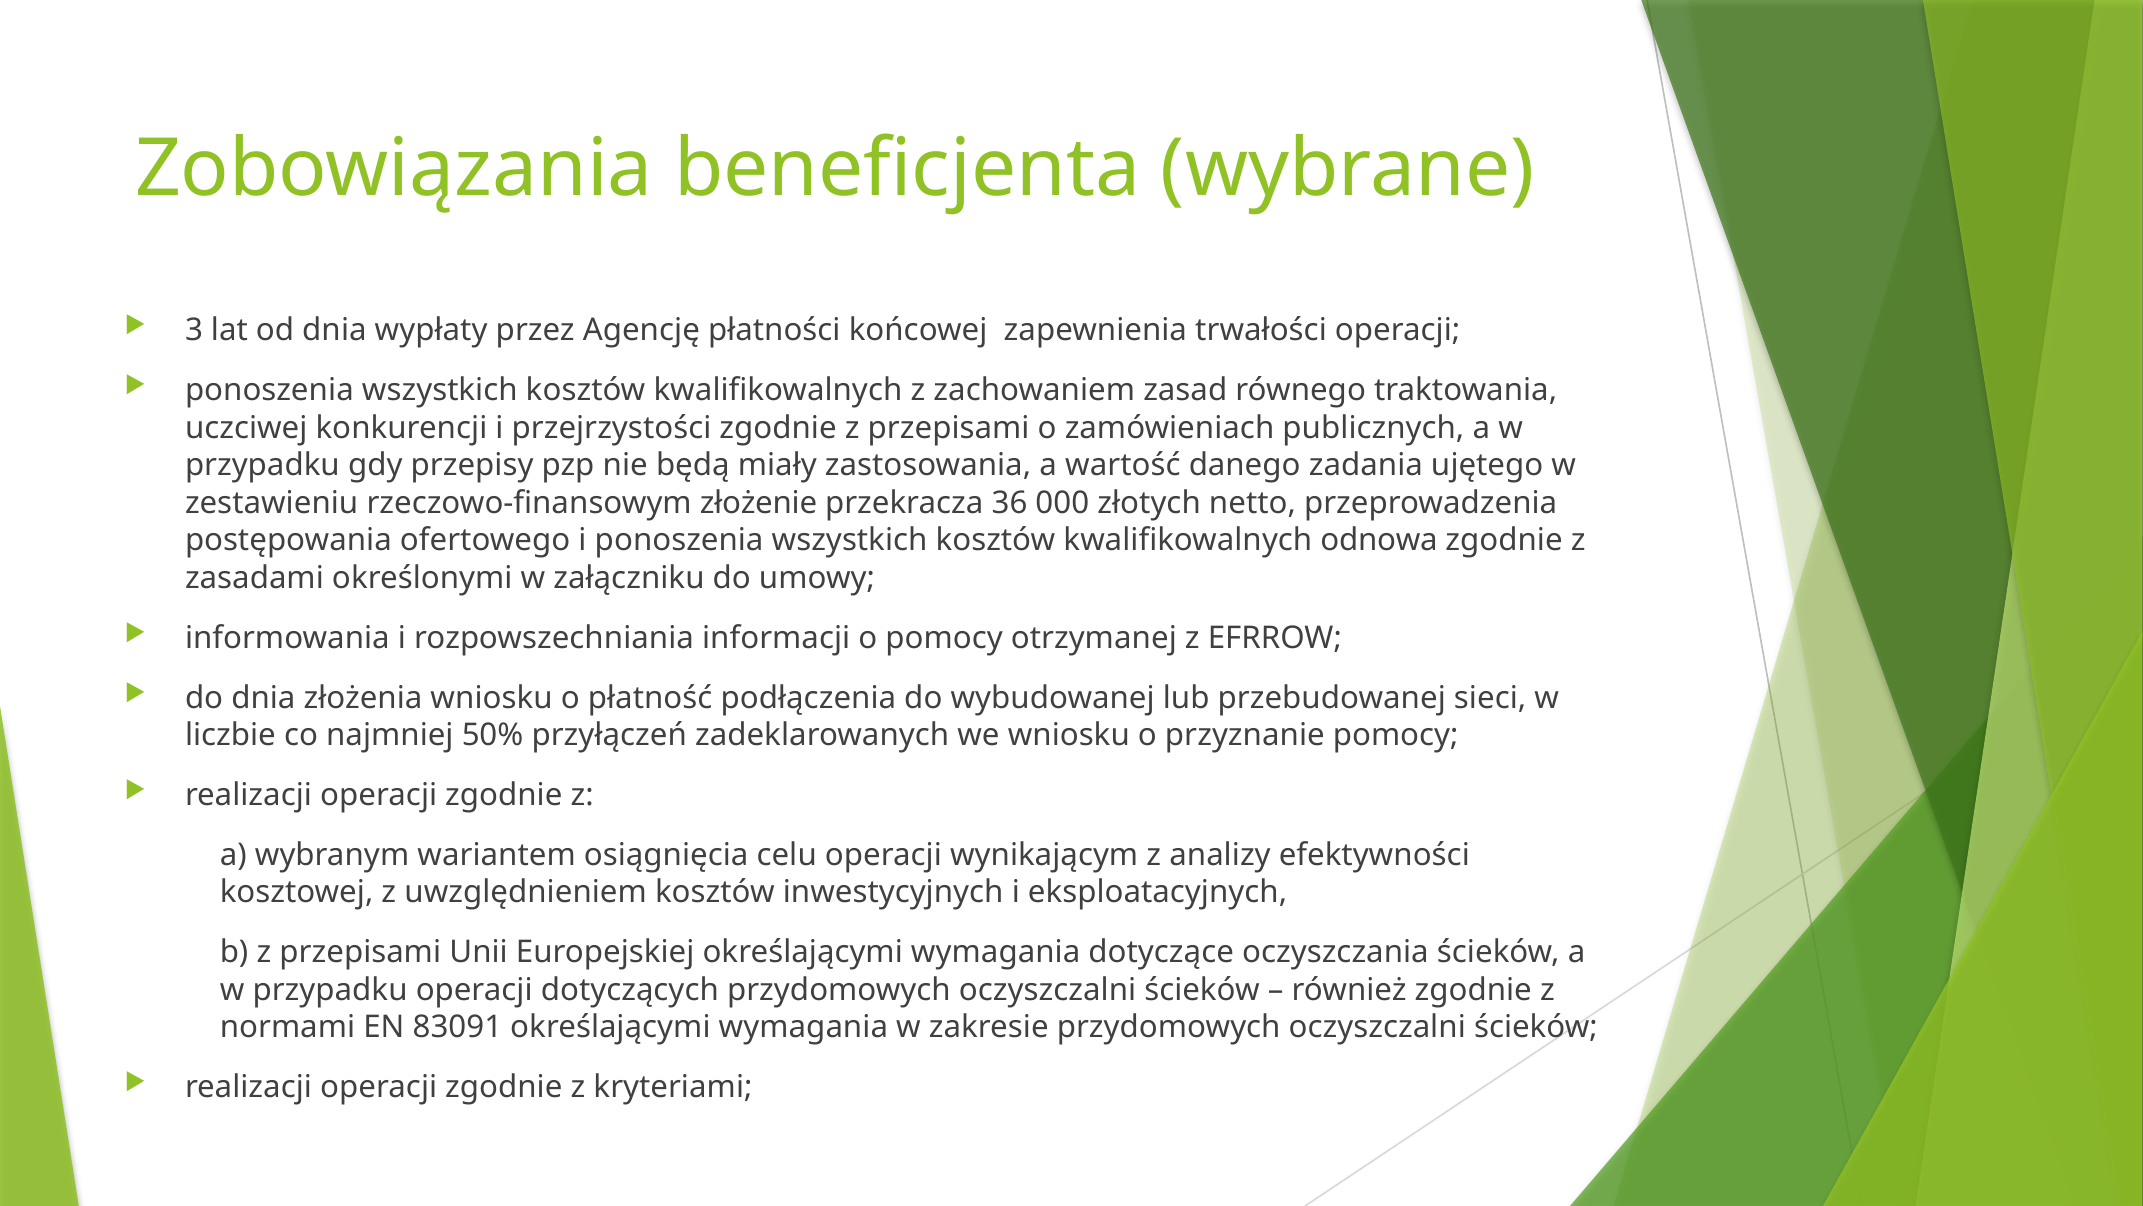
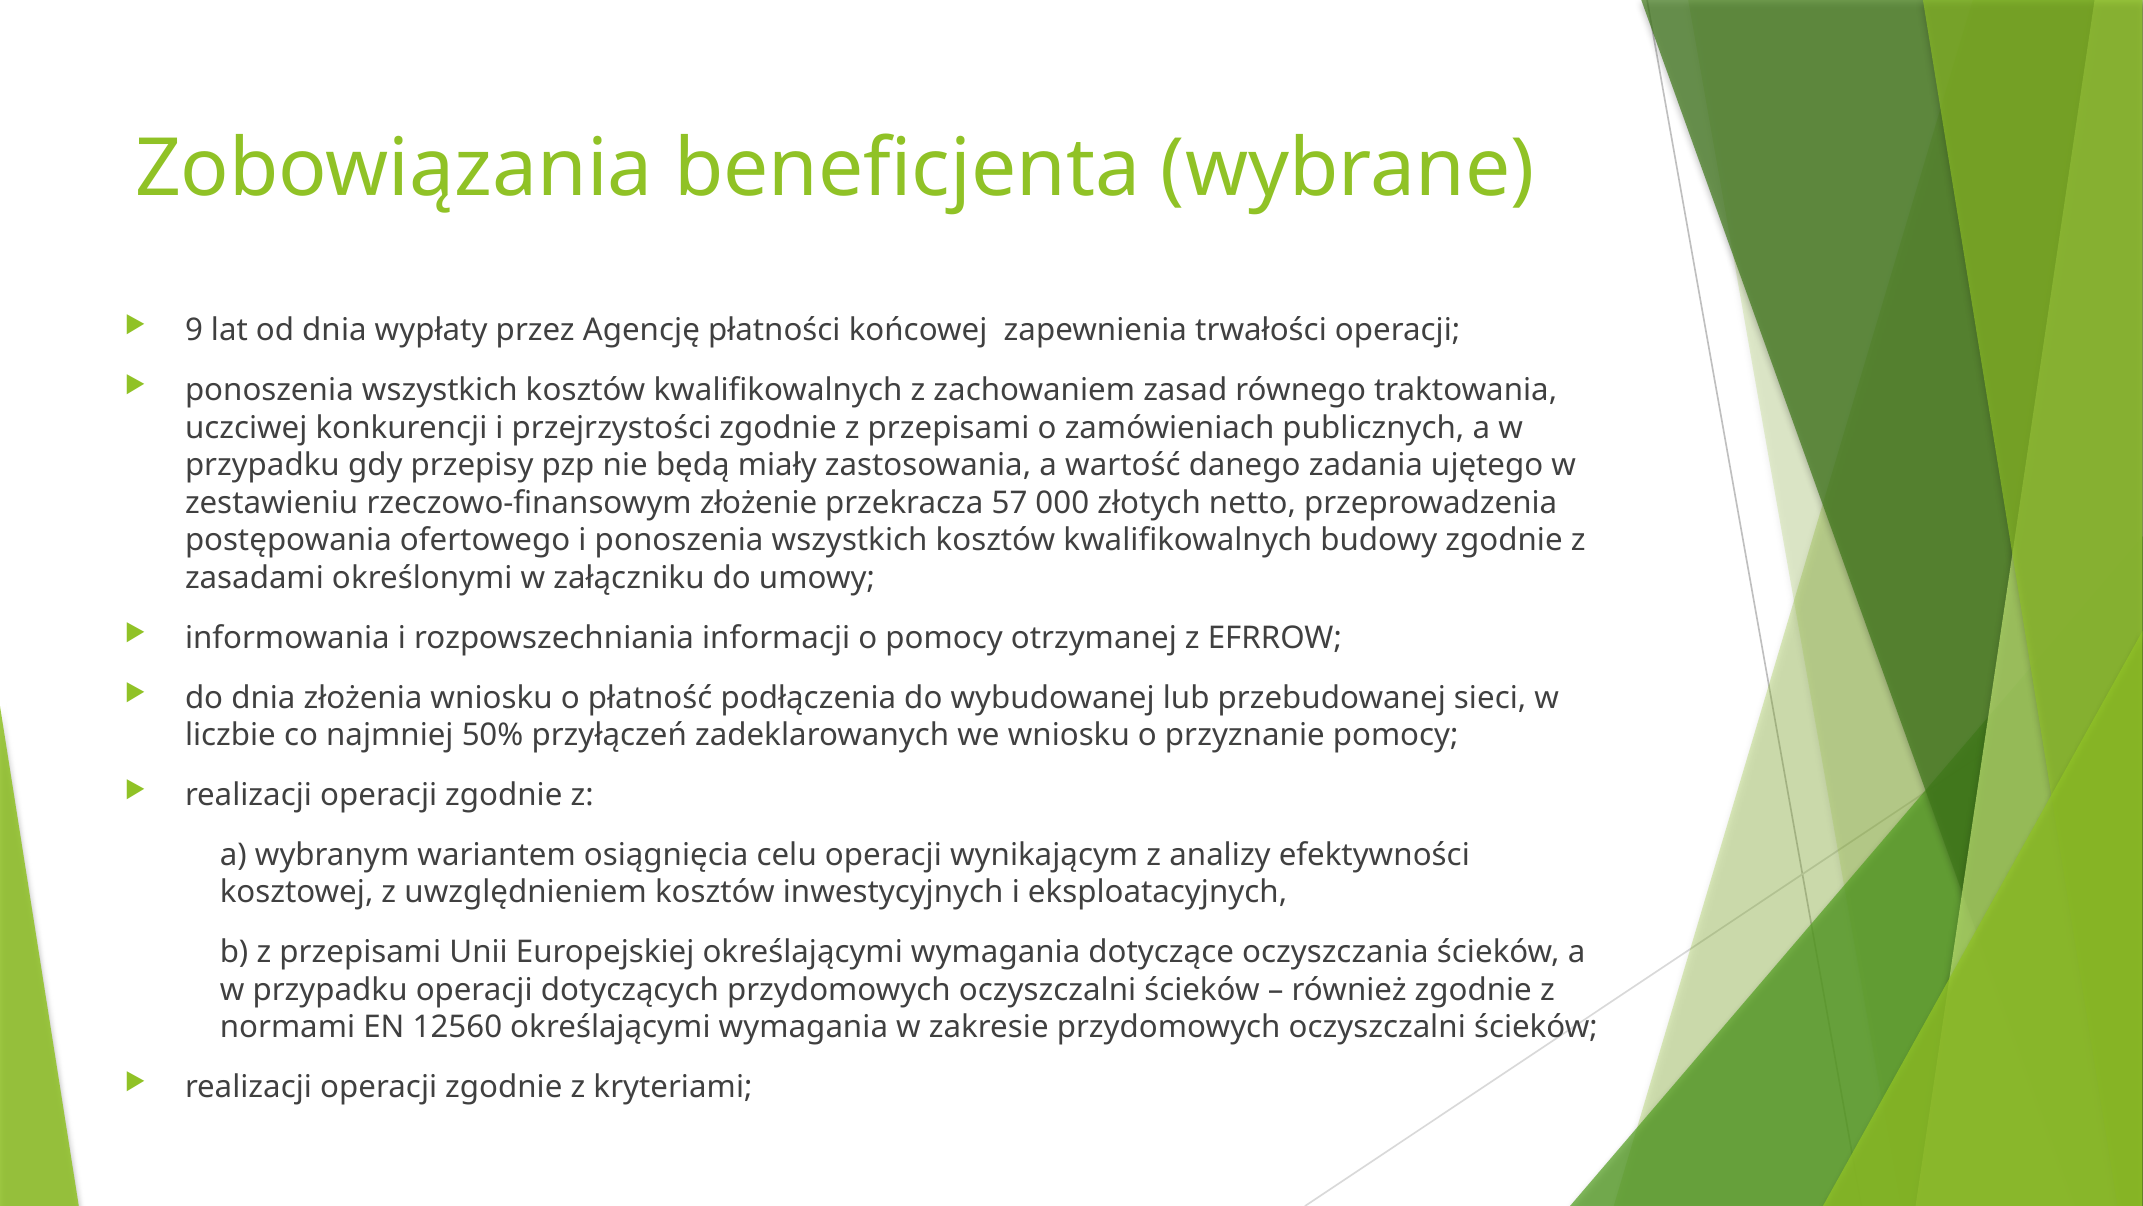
3: 3 -> 9 (194, 330)
36: 36 -> 57 (1010, 503)
odnowa: odnowa -> budowy (1379, 540)
83091: 83091 -> 12560 (457, 1027)
